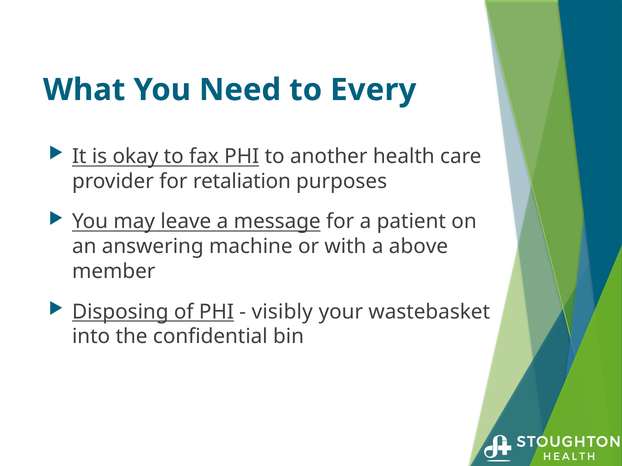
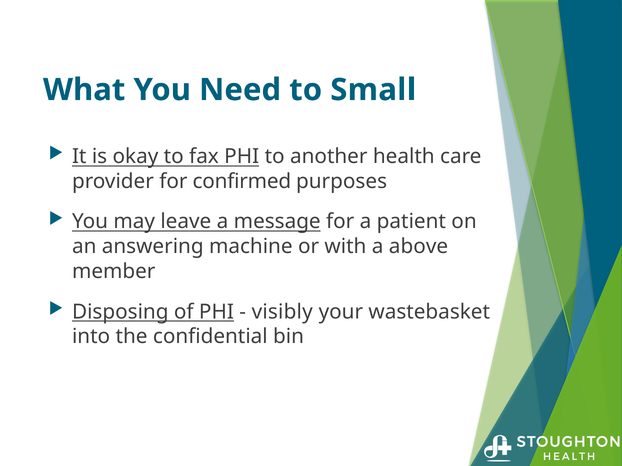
Every: Every -> Small (373, 90)
retaliation: retaliation -> confirmed (242, 181)
